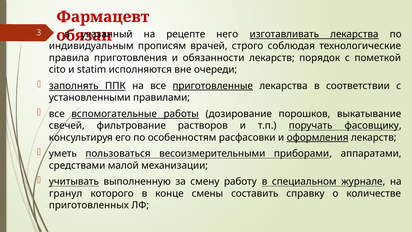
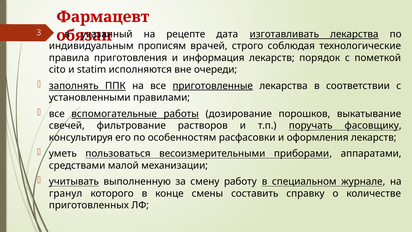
него: него -> дата (227, 34)
обязанности: обязанности -> информация (214, 58)
оформления underline: present -> none (318, 137)
